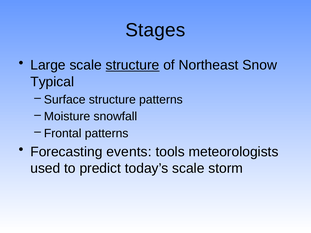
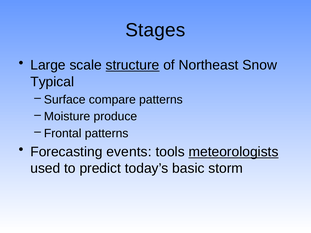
Surface structure: structure -> compare (112, 100)
snowfall: snowfall -> produce (115, 117)
meteorologists underline: none -> present (234, 152)
today’s scale: scale -> basic (188, 169)
